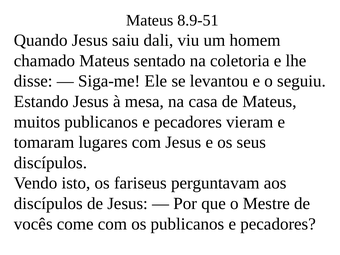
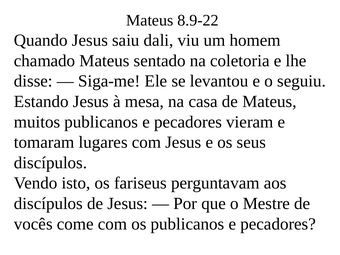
8.9-51: 8.9-51 -> 8.9-22 (198, 20)
